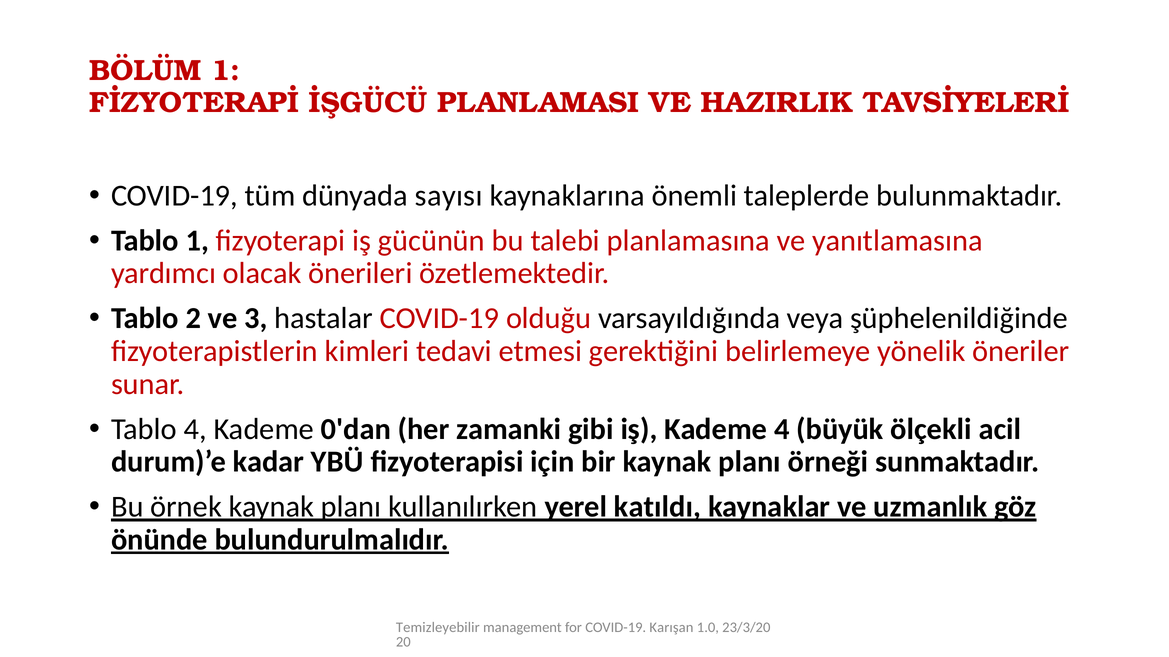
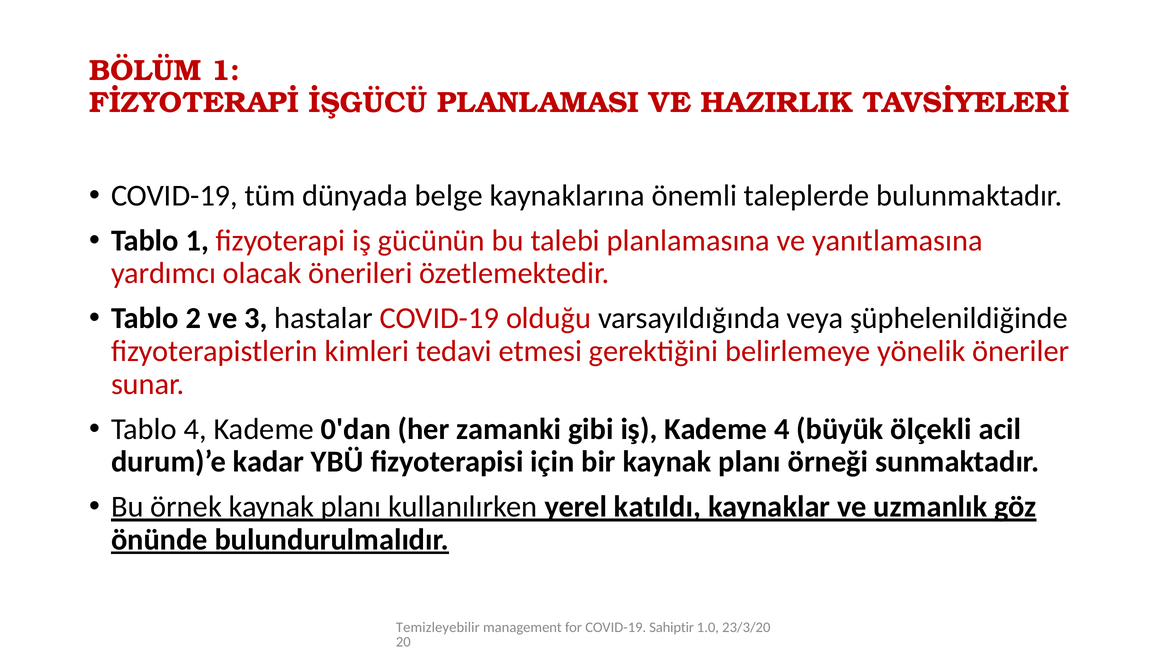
sayısı: sayısı -> belge (449, 196)
Karışan: Karışan -> Sahiptir (672, 628)
